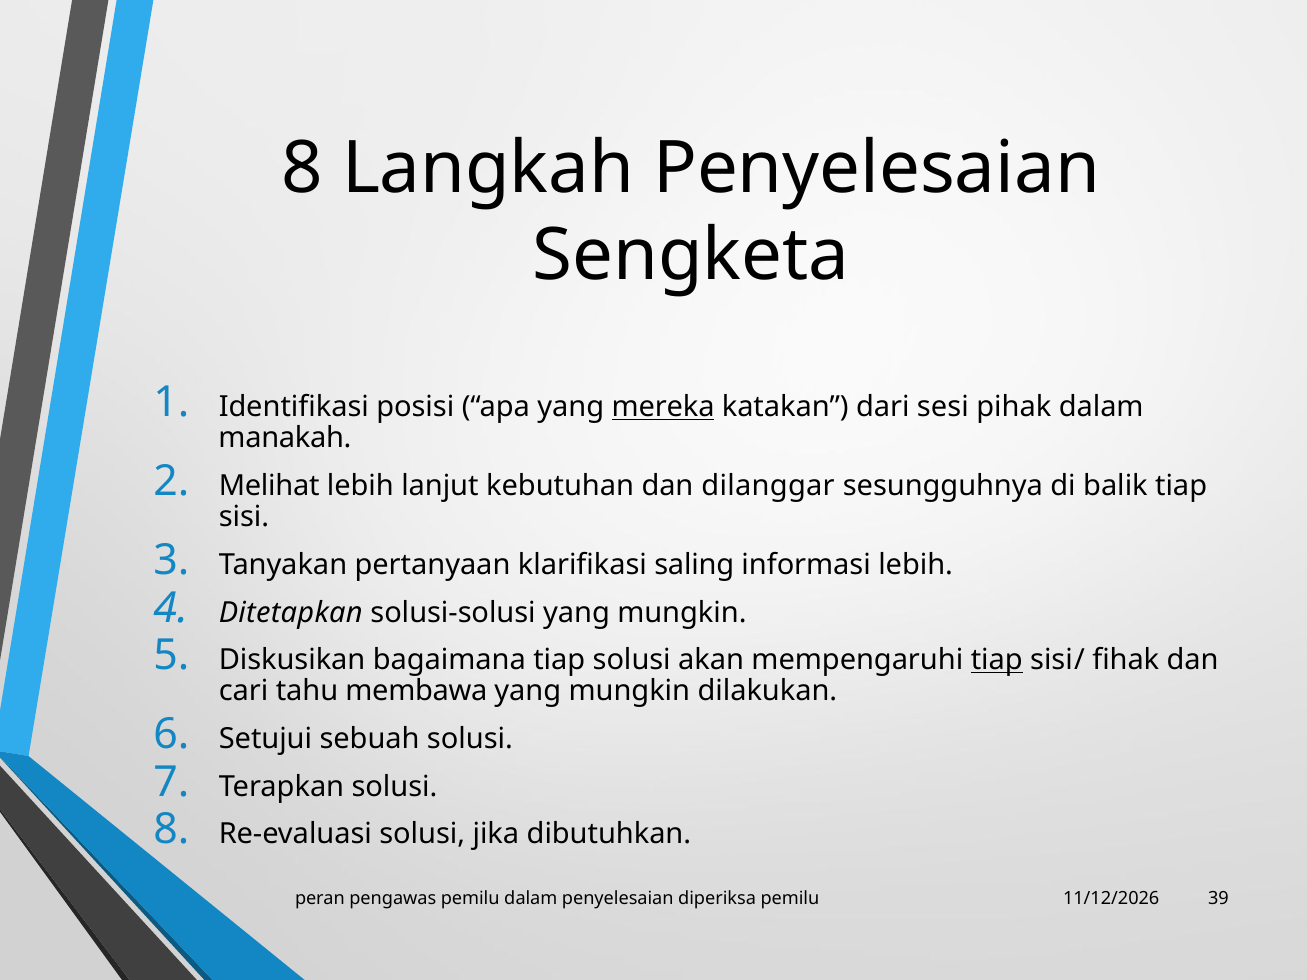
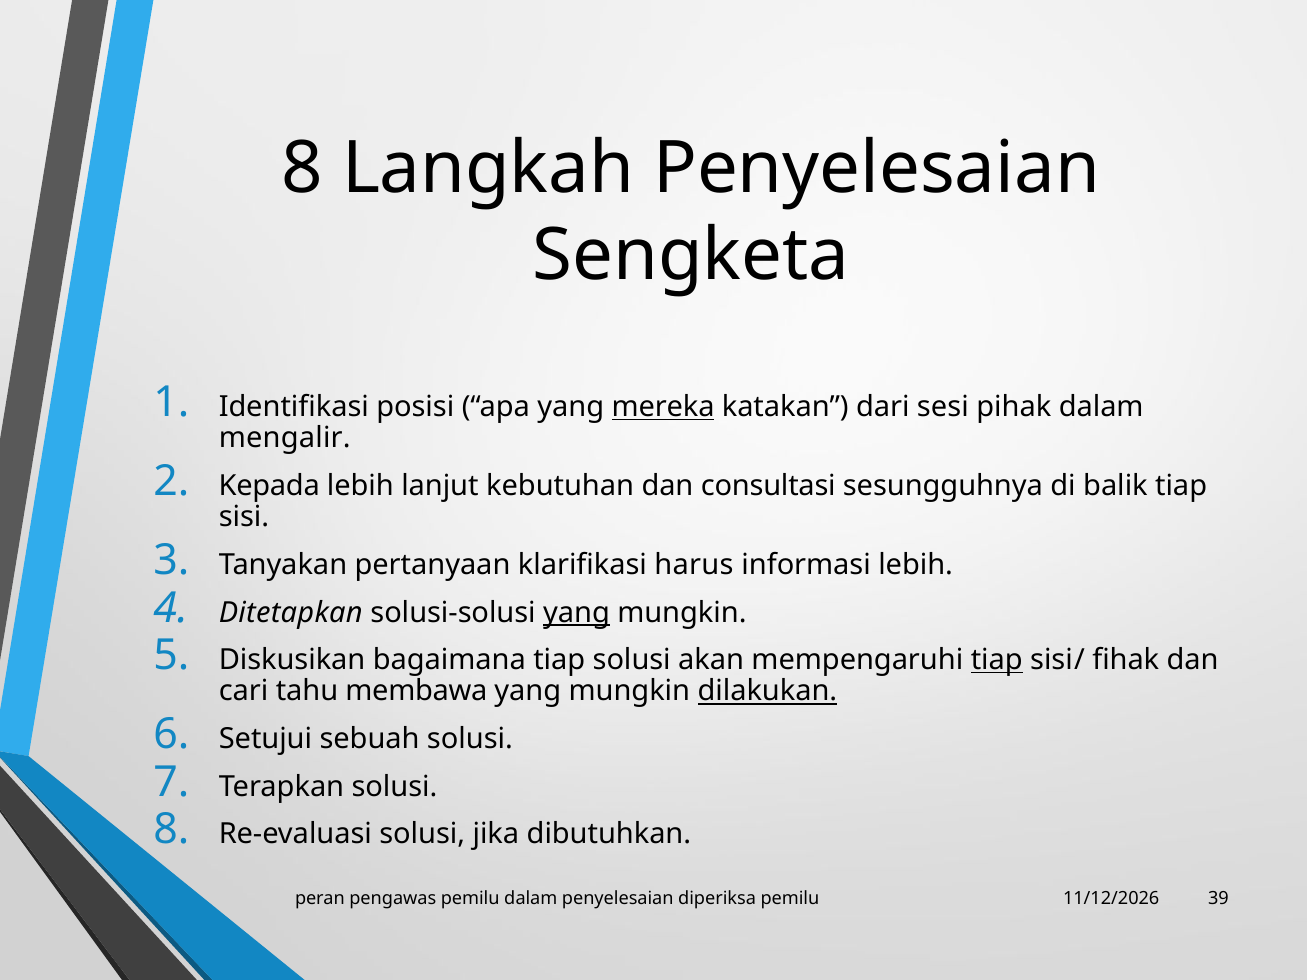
manakah: manakah -> mengalir (285, 438)
Melihat: Melihat -> Kepada (269, 486)
dilanggar: dilanggar -> consultasi (768, 486)
saling: saling -> harus (694, 565)
yang underline: none -> present (577, 613)
dilakukan underline: none -> present (767, 692)
